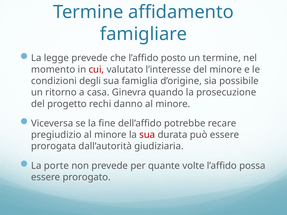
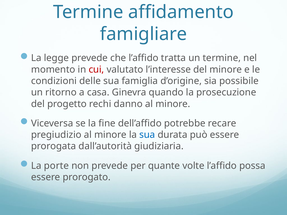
posto: posto -> tratta (173, 58)
degli: degli -> delle (90, 81)
sua colour: red -> blue (147, 135)
